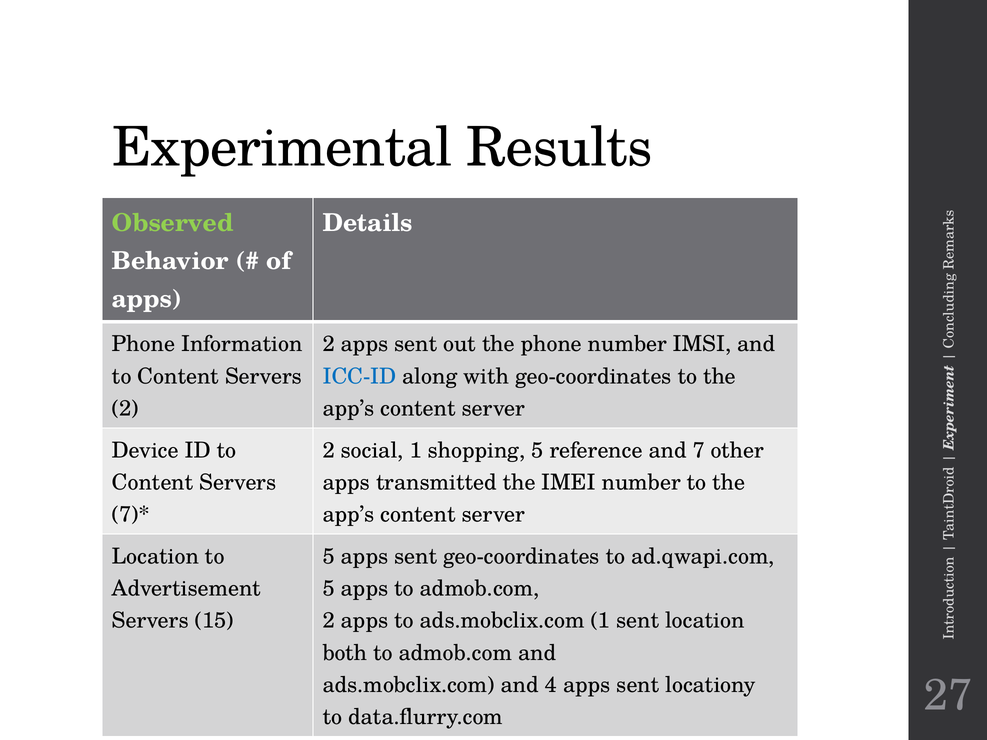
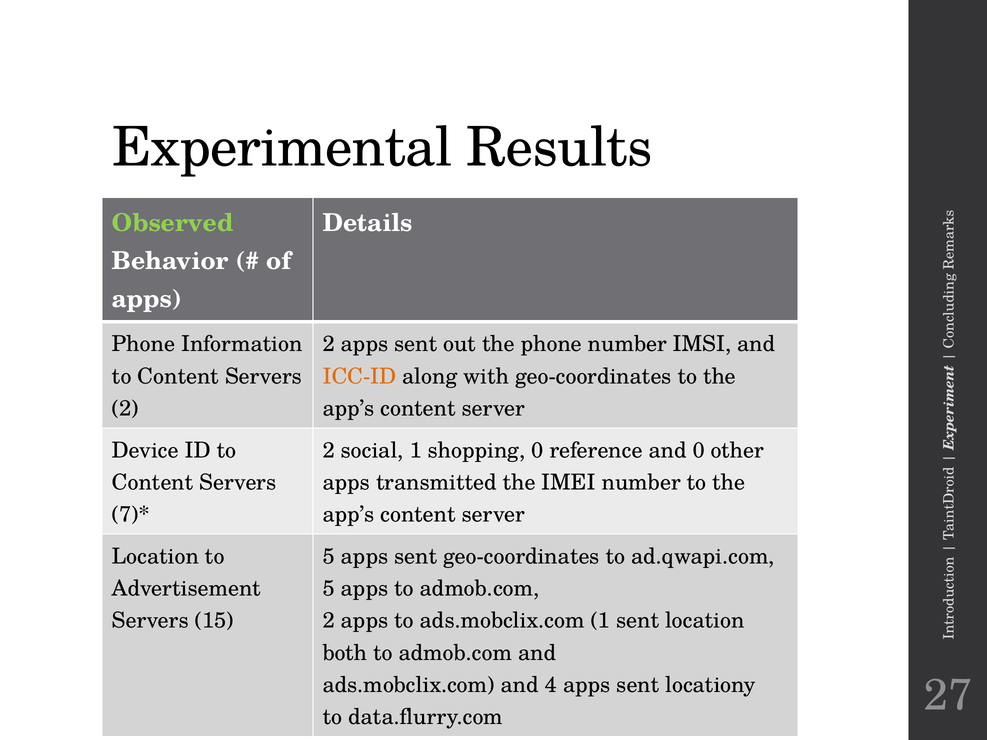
ICC-ID colour: blue -> orange (360, 376)
shopping 5: 5 -> 0 (538, 451)
and 7: 7 -> 0 (699, 451)
